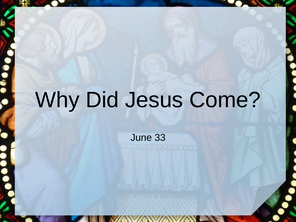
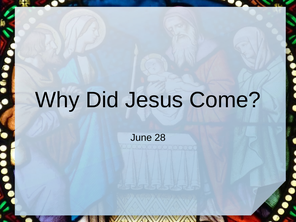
33: 33 -> 28 (160, 138)
